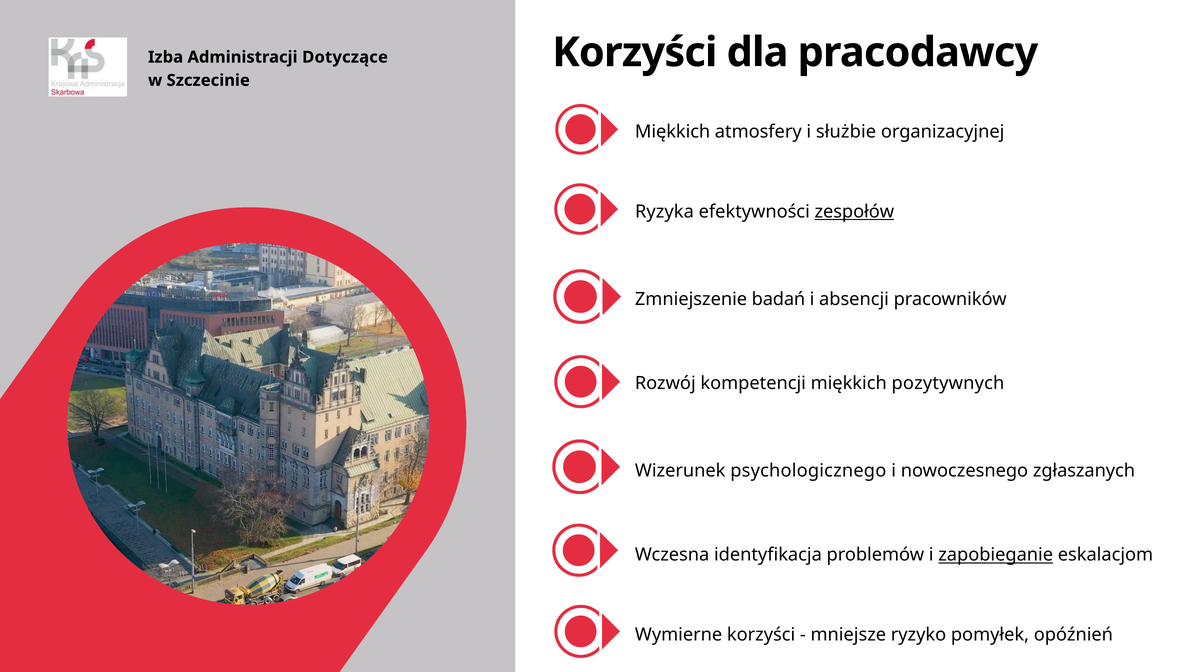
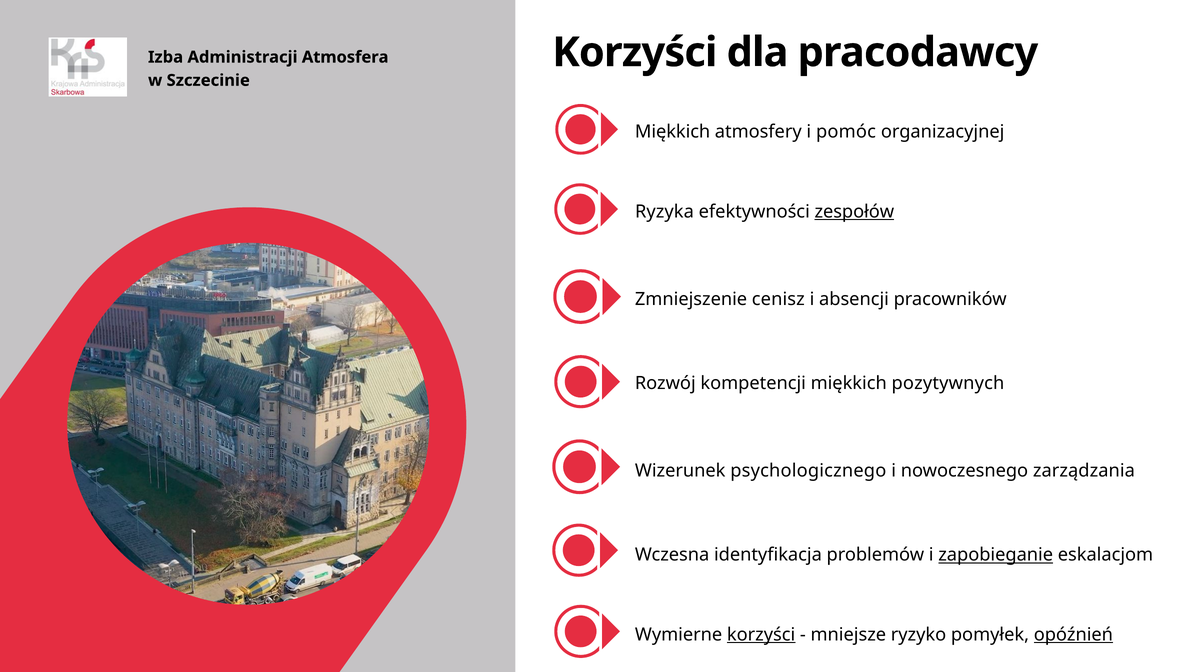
Dotyczące: Dotyczące -> Atmosfera (345, 57)
służbie: służbie -> pomóc (846, 132)
badań: badań -> cenisz (778, 299)
zgłaszanych: zgłaszanych -> zarządzania (1084, 471)
korzyści underline: none -> present (761, 635)
opóźnień underline: none -> present (1073, 635)
